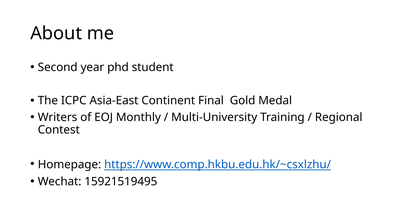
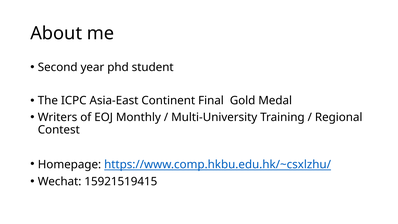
15921519495: 15921519495 -> 15921519415 (121, 181)
